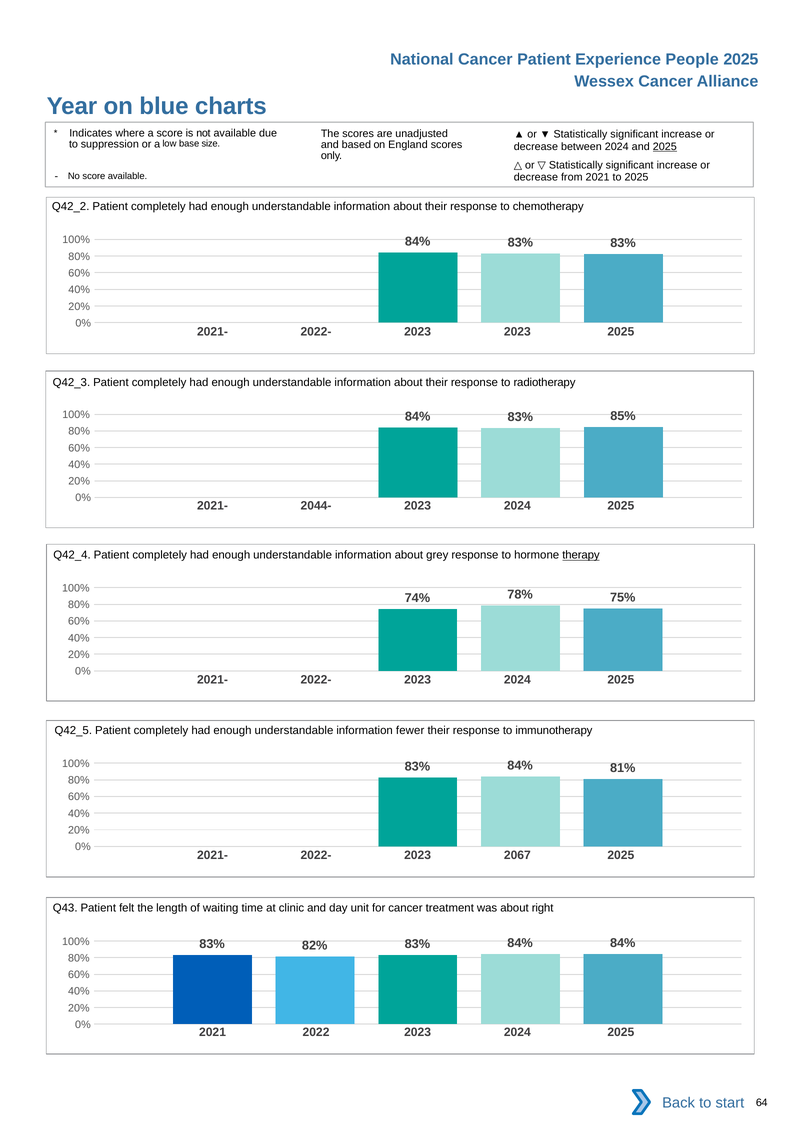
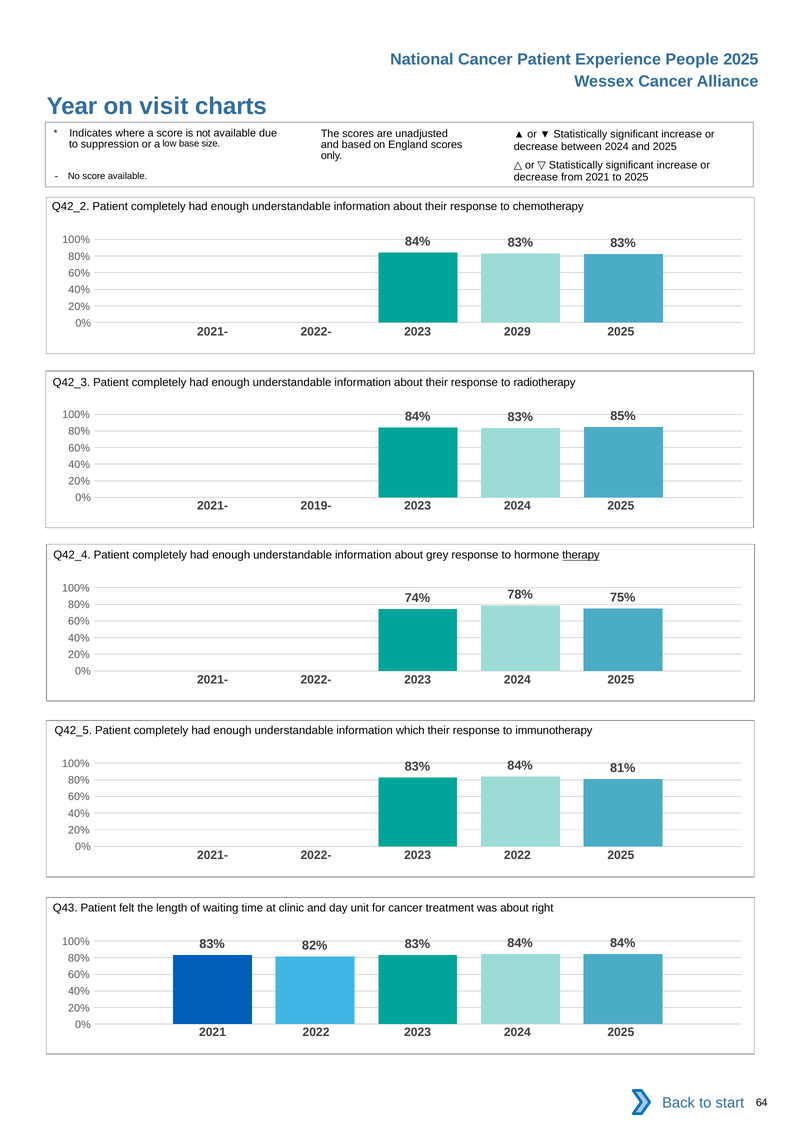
blue: blue -> visit (164, 106)
2025 underline: present -> none (665, 146)
2023 2023: 2023 -> 2029 (517, 332)
2044-: 2044- -> 2019- (316, 505)
fewer: fewer -> which (410, 730)
2023 2067: 2067 -> 2022 (517, 855)
